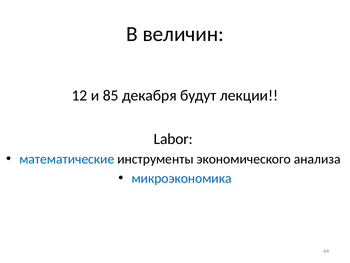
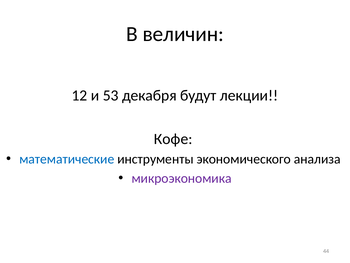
85: 85 -> 53 (111, 95)
Labor: Labor -> Кофе (173, 139)
микроэкономика colour: blue -> purple (182, 178)
